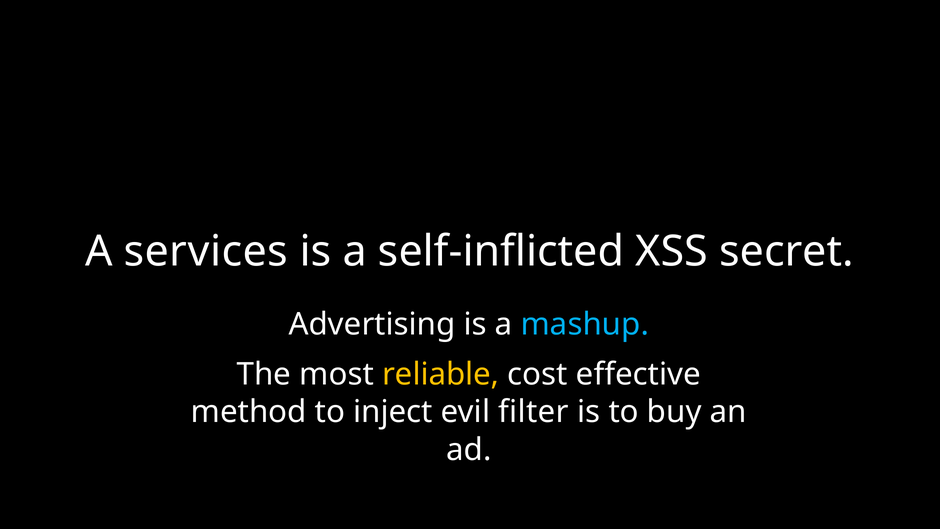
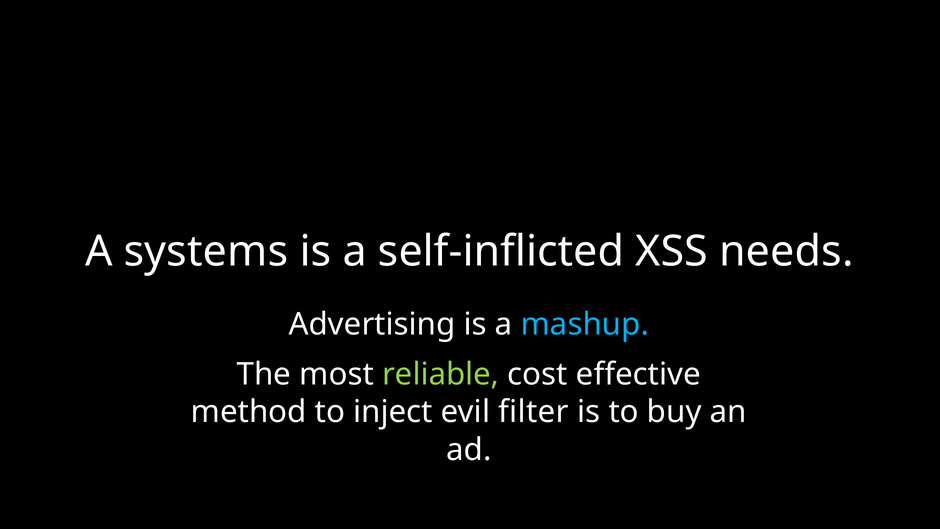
services: services -> systems (206, 251)
secret: secret -> needs (786, 251)
reliable colour: yellow -> light green (441, 374)
